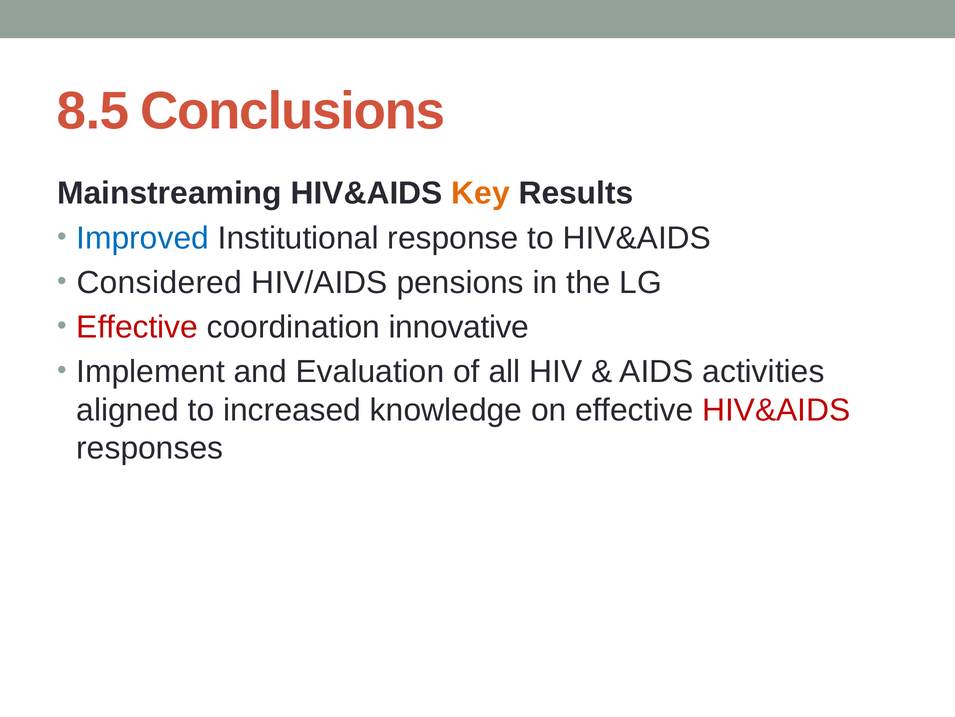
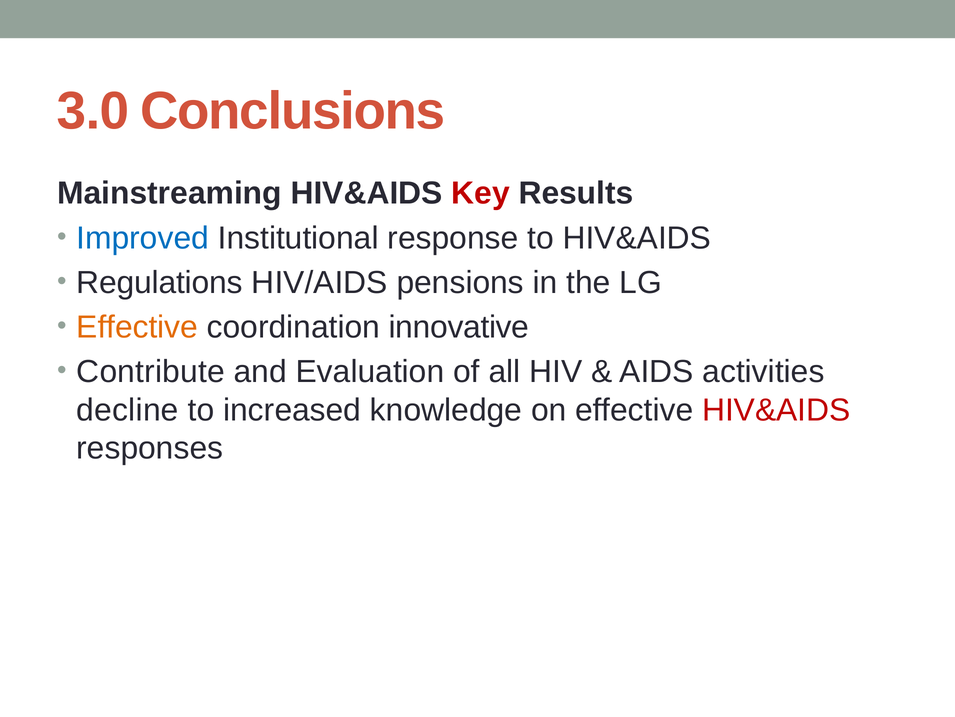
8.5: 8.5 -> 3.0 (93, 111)
Key colour: orange -> red (481, 193)
Considered: Considered -> Regulations (160, 282)
Effective colour: red -> orange (137, 327)
Implement: Implement -> Contribute (151, 371)
aligned: aligned -> decline (128, 410)
